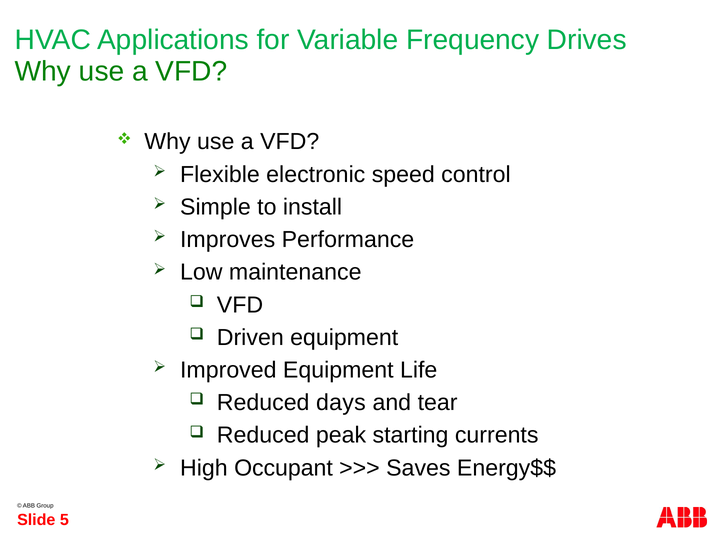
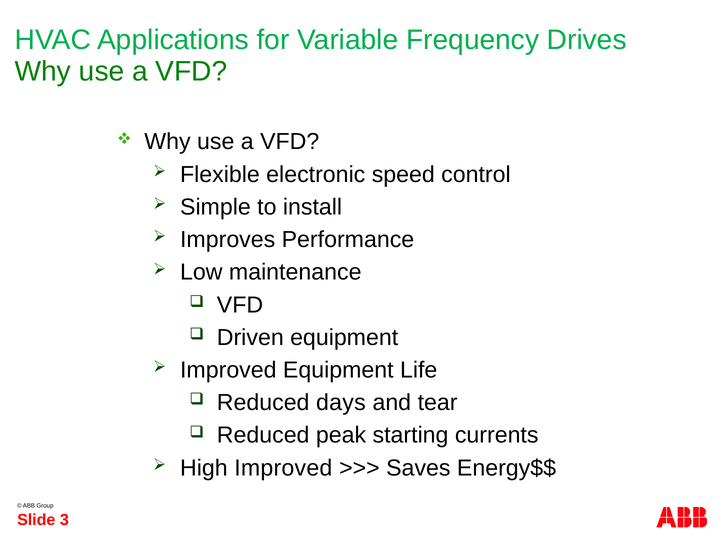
High Occupant: Occupant -> Improved (283, 468)
5: 5 -> 3 (64, 519)
